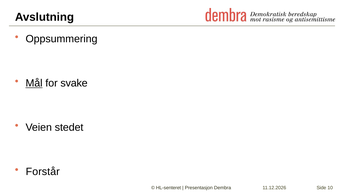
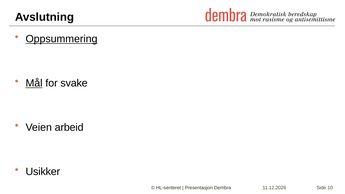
Oppsummering underline: none -> present (62, 39)
stedet: stedet -> arbeid (69, 127)
Forstår: Forstår -> Usikker (43, 172)
